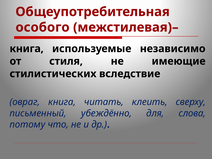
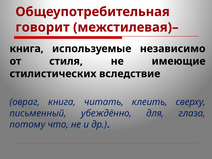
особого: особого -> говорит (43, 27)
слова: слова -> глаза (192, 113)
